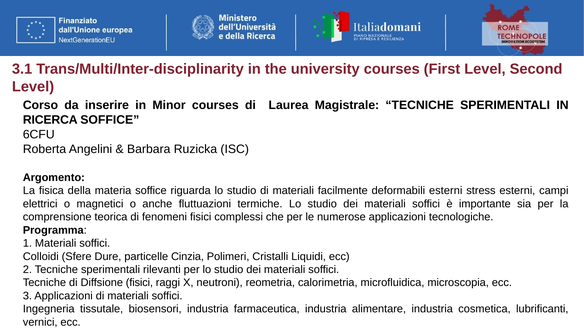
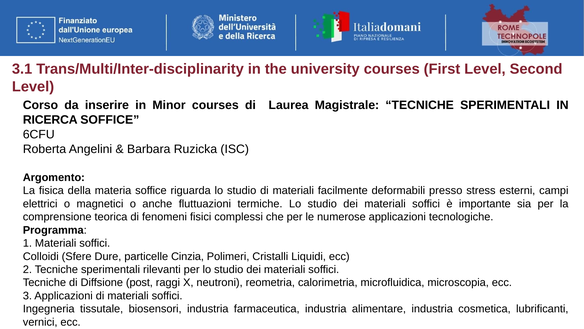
deformabili esterni: esterni -> presso (446, 190)
Diffsione fisici: fisici -> post (139, 282)
